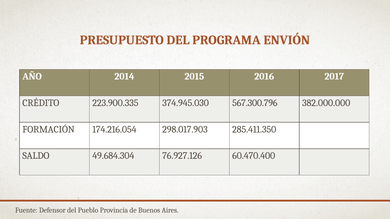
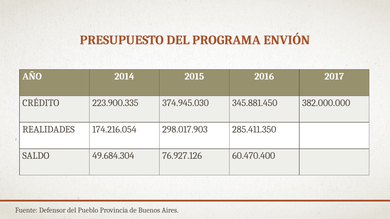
567.300.796: 567.300.796 -> 345.881.450 (255, 103)
FORMACIÓN: FORMACIÓN -> REALIDADES (49, 130)
